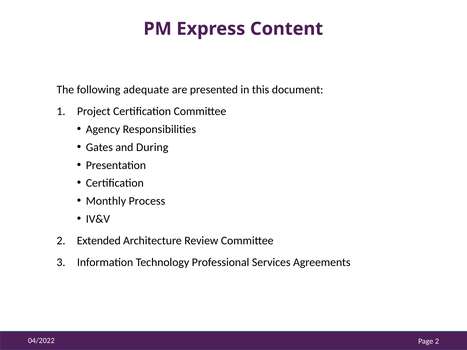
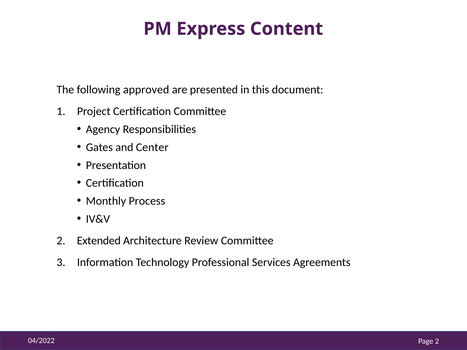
adequate: adequate -> approved (146, 90)
During: During -> Center (152, 147)
